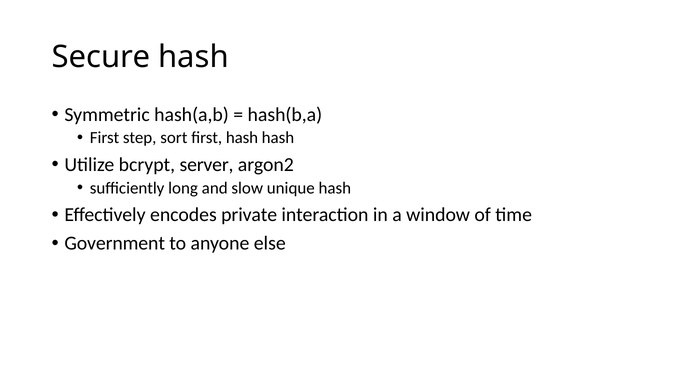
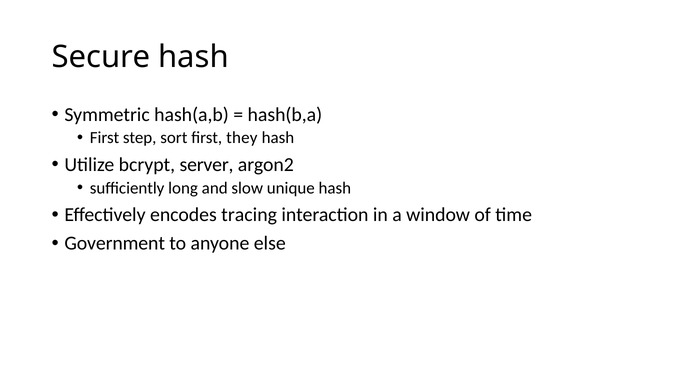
first hash: hash -> they (242, 138)
private: private -> tracing (249, 215)
